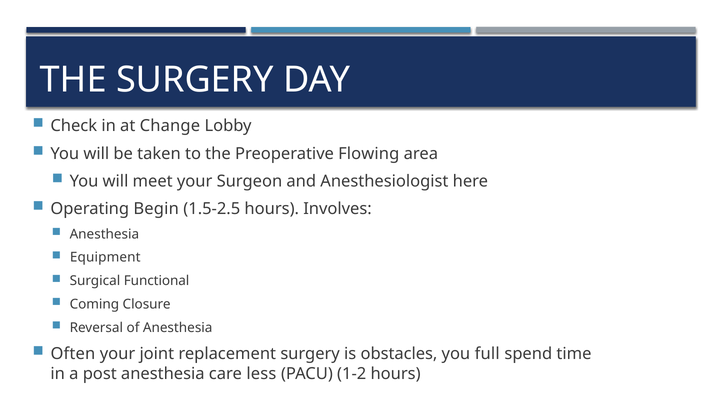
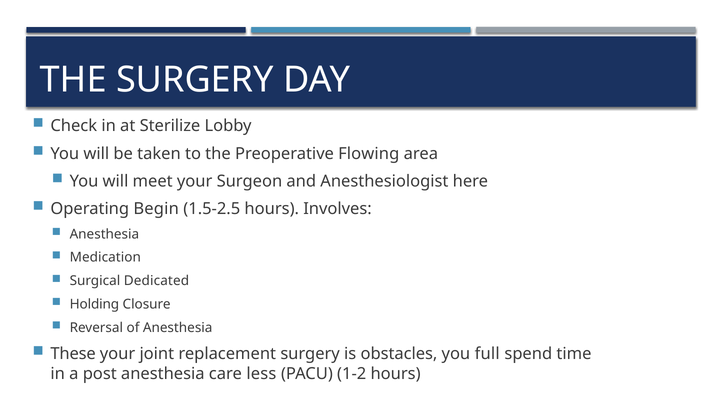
Change: Change -> Sterilize (170, 126)
Equipment: Equipment -> Medication (105, 258)
Functional: Functional -> Dedicated (156, 281)
Coming: Coming -> Holding (94, 305)
Often: Often -> These (73, 354)
